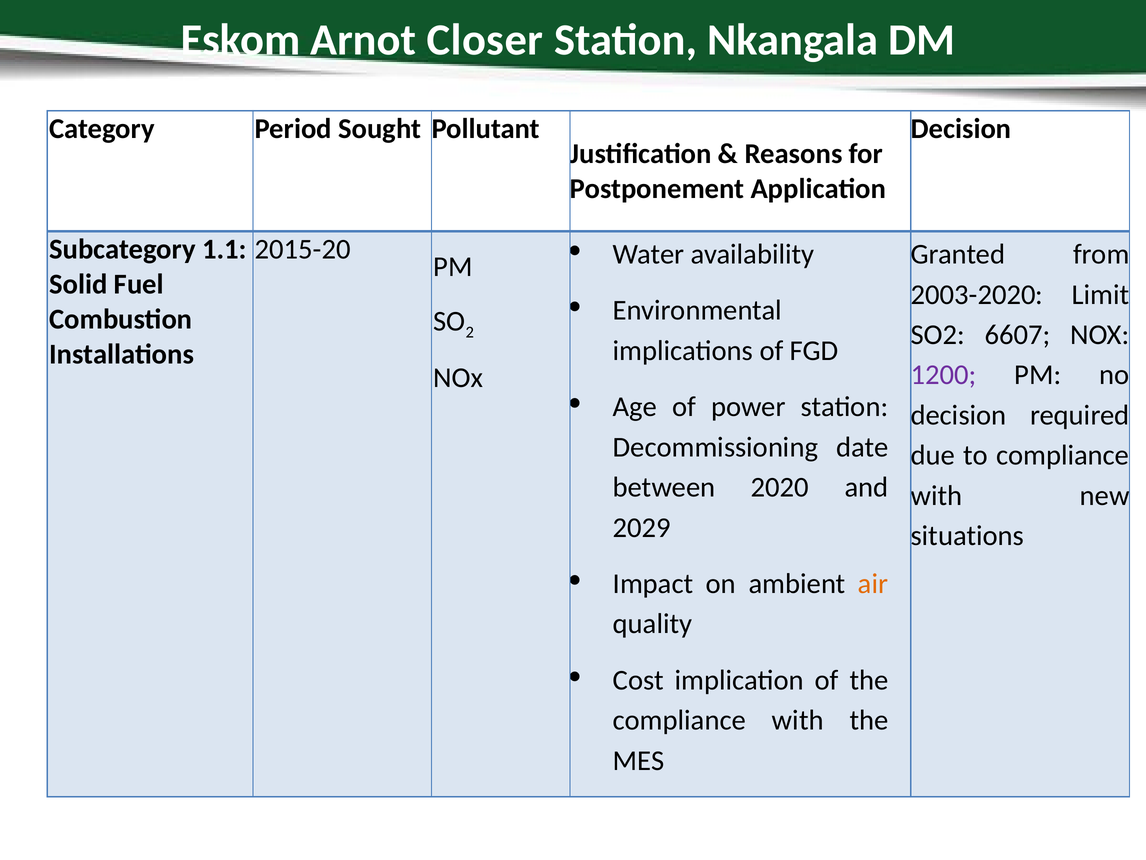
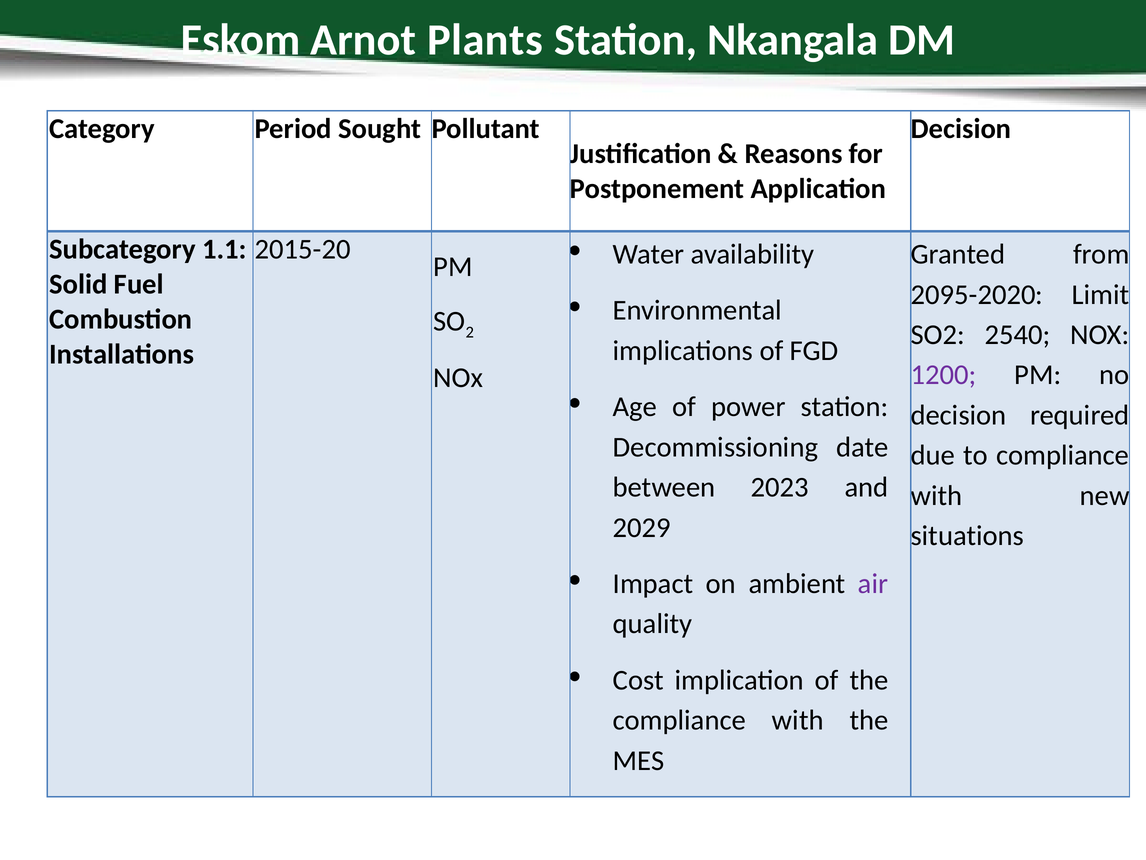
Closer: Closer -> Plants (485, 40)
2003-2020: 2003-2020 -> 2095-2020 (977, 294)
6607: 6607 -> 2540 (1018, 335)
2020: 2020 -> 2023 (780, 487)
air colour: orange -> purple (873, 583)
